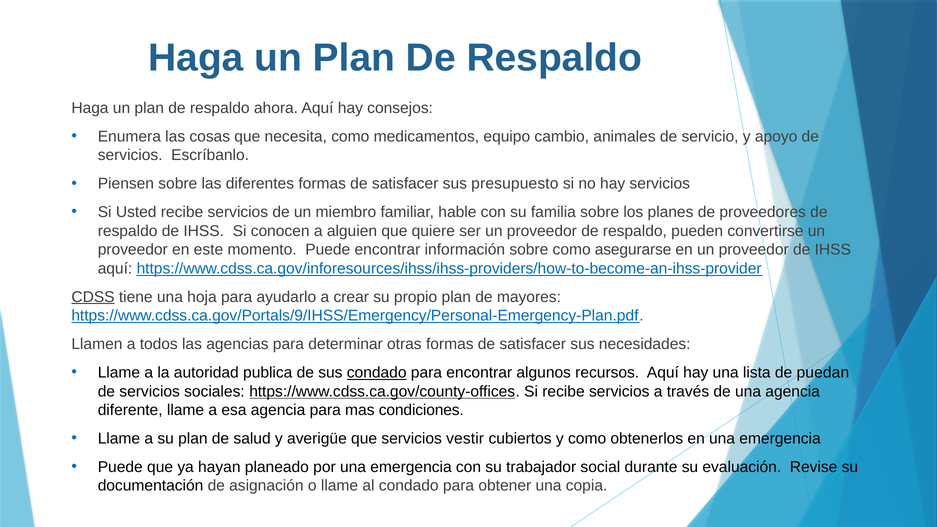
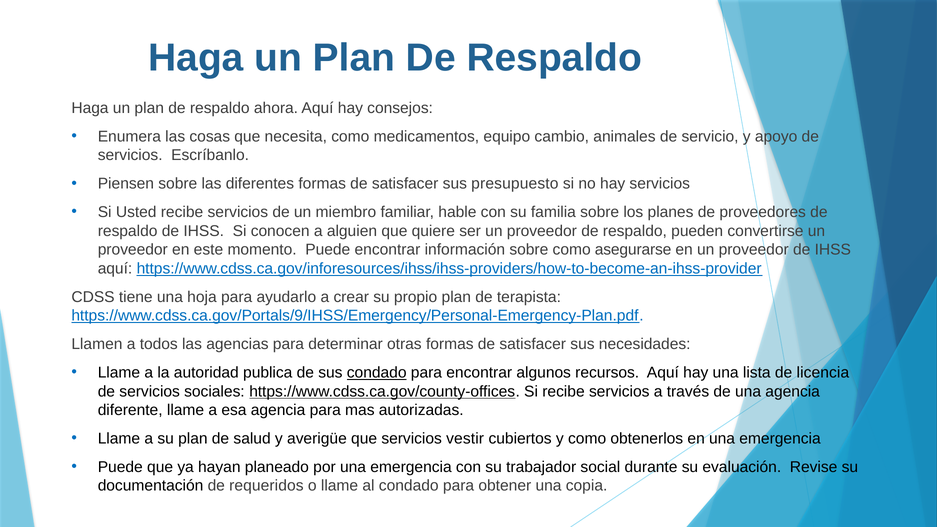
CDSS underline: present -> none (93, 297)
mayores: mayores -> terapista (529, 297)
puedan: puedan -> licencia (823, 373)
condiciones: condiciones -> autorizadas (421, 410)
asignación: asignación -> requeridos (266, 486)
